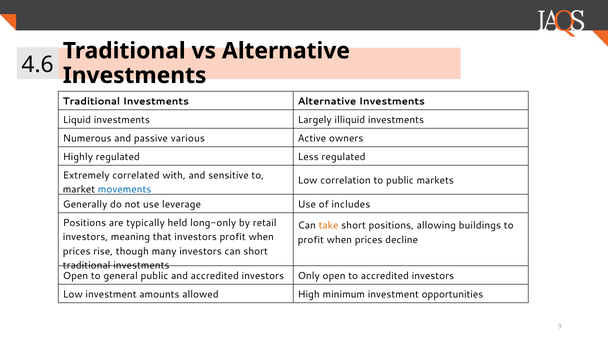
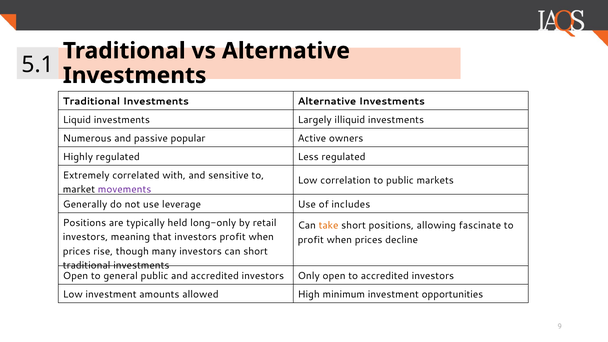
4.6: 4.6 -> 5.1 (38, 65)
various: various -> popular (188, 138)
movements colour: blue -> purple (125, 190)
buildings: buildings -> fascinate (480, 226)
